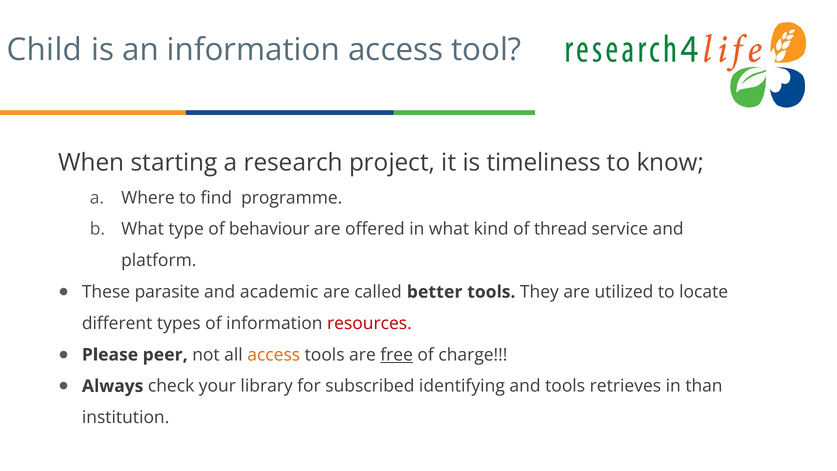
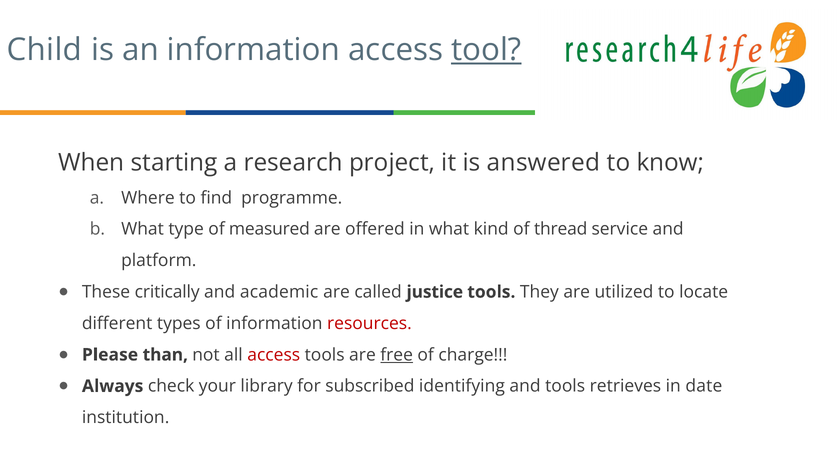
tool underline: none -> present (486, 50)
timeliness: timeliness -> answered (544, 163)
behaviour: behaviour -> measured (269, 229)
parasite: parasite -> critically (167, 292)
better: better -> justice (435, 292)
peer: peer -> than (165, 355)
access colour: orange -> red (274, 355)
than: than -> date (704, 386)
